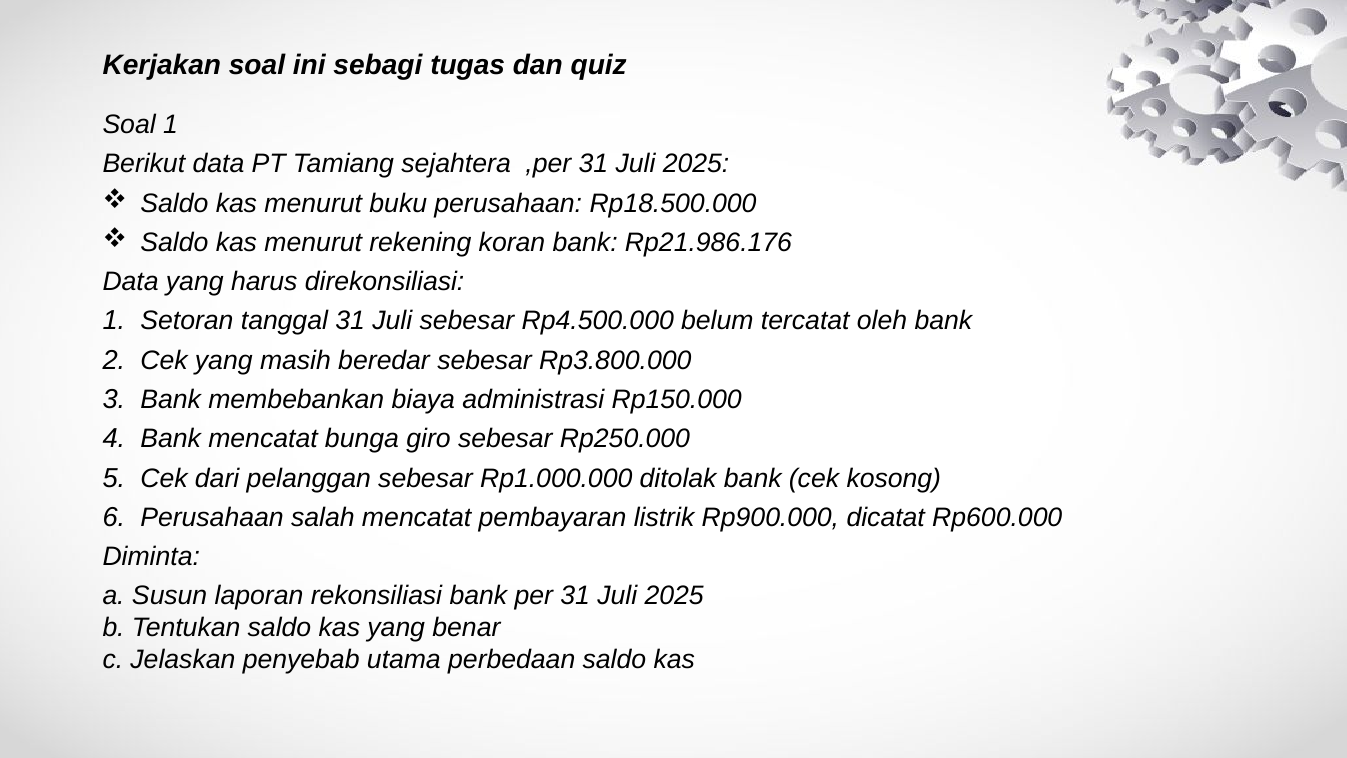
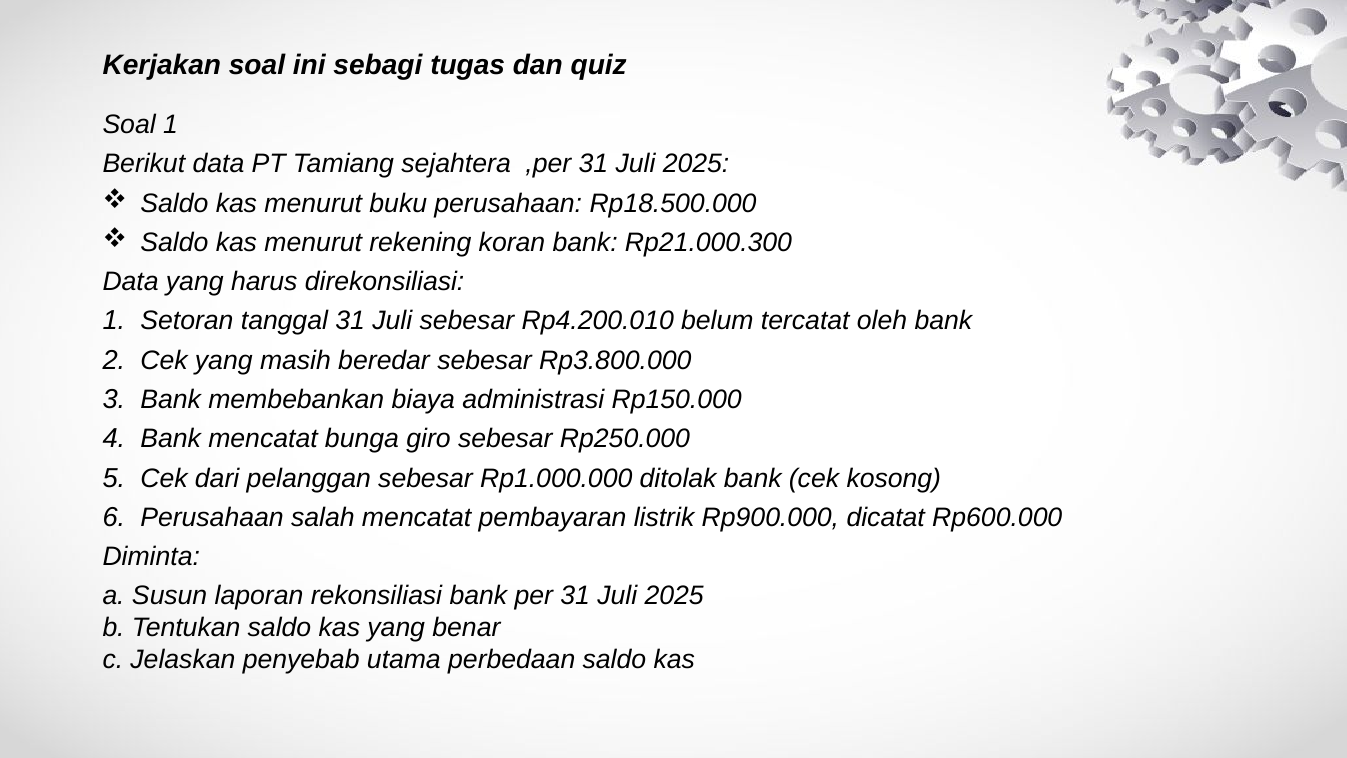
Rp21.986.176: Rp21.986.176 -> Rp21.000.300 (709, 243)
Rp4.500.000: Rp4.500.000 -> Rp4.200.010 (598, 321)
